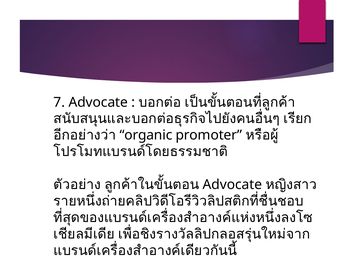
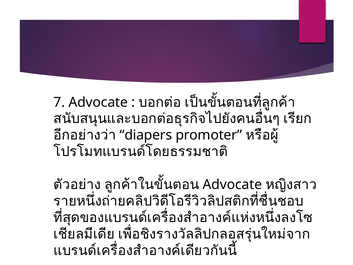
organic: organic -> diapers (148, 135)
